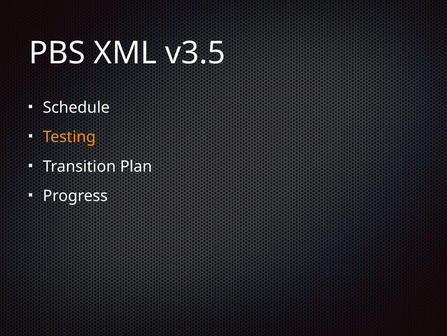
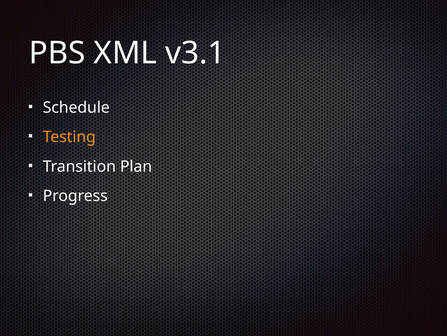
v3.5: v3.5 -> v3.1 (195, 53)
